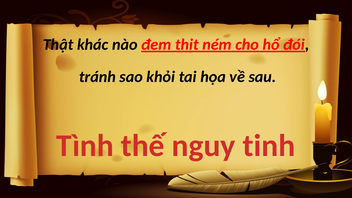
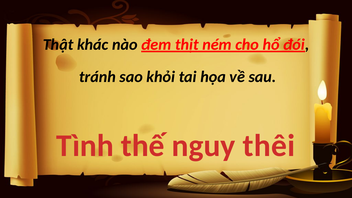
tinh: tinh -> thêi (269, 146)
